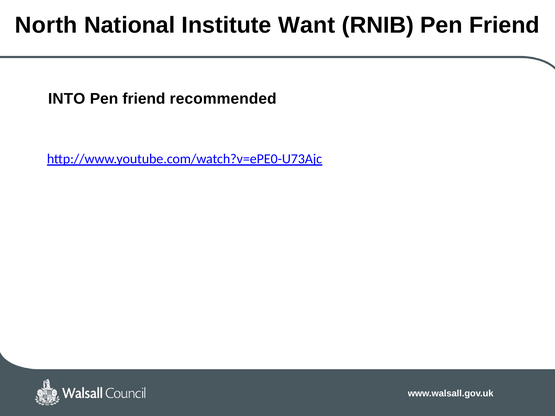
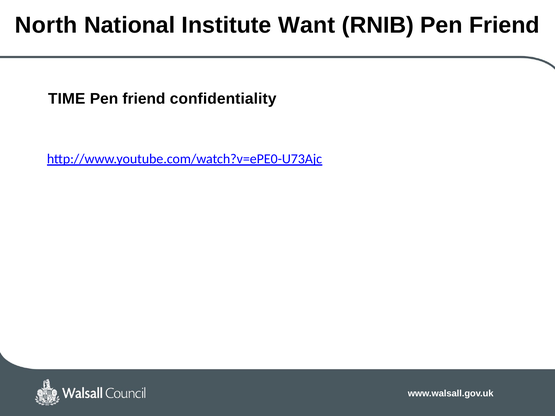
INTO: INTO -> TIME (67, 99)
recommended: recommended -> confidentiality (223, 99)
